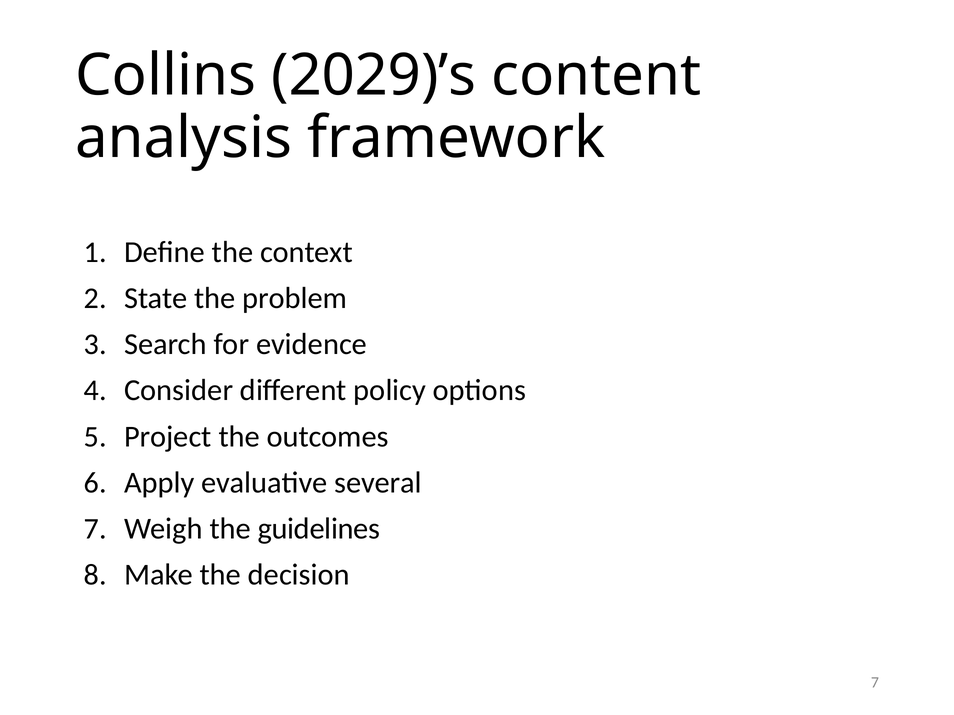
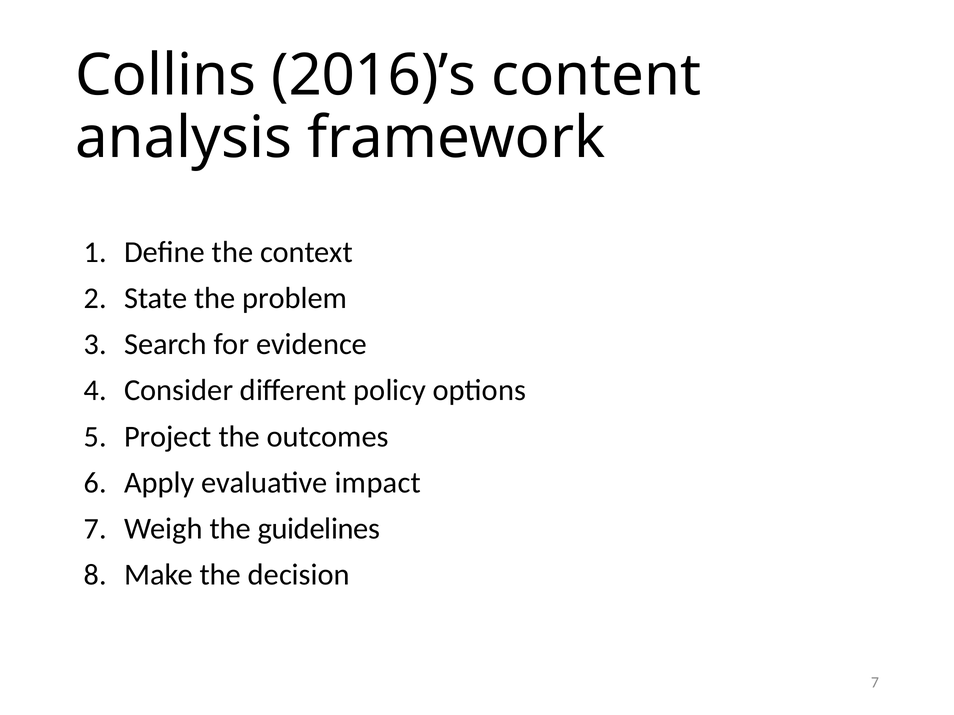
2029)’s: 2029)’s -> 2016)’s (374, 75)
several: several -> impact (378, 483)
